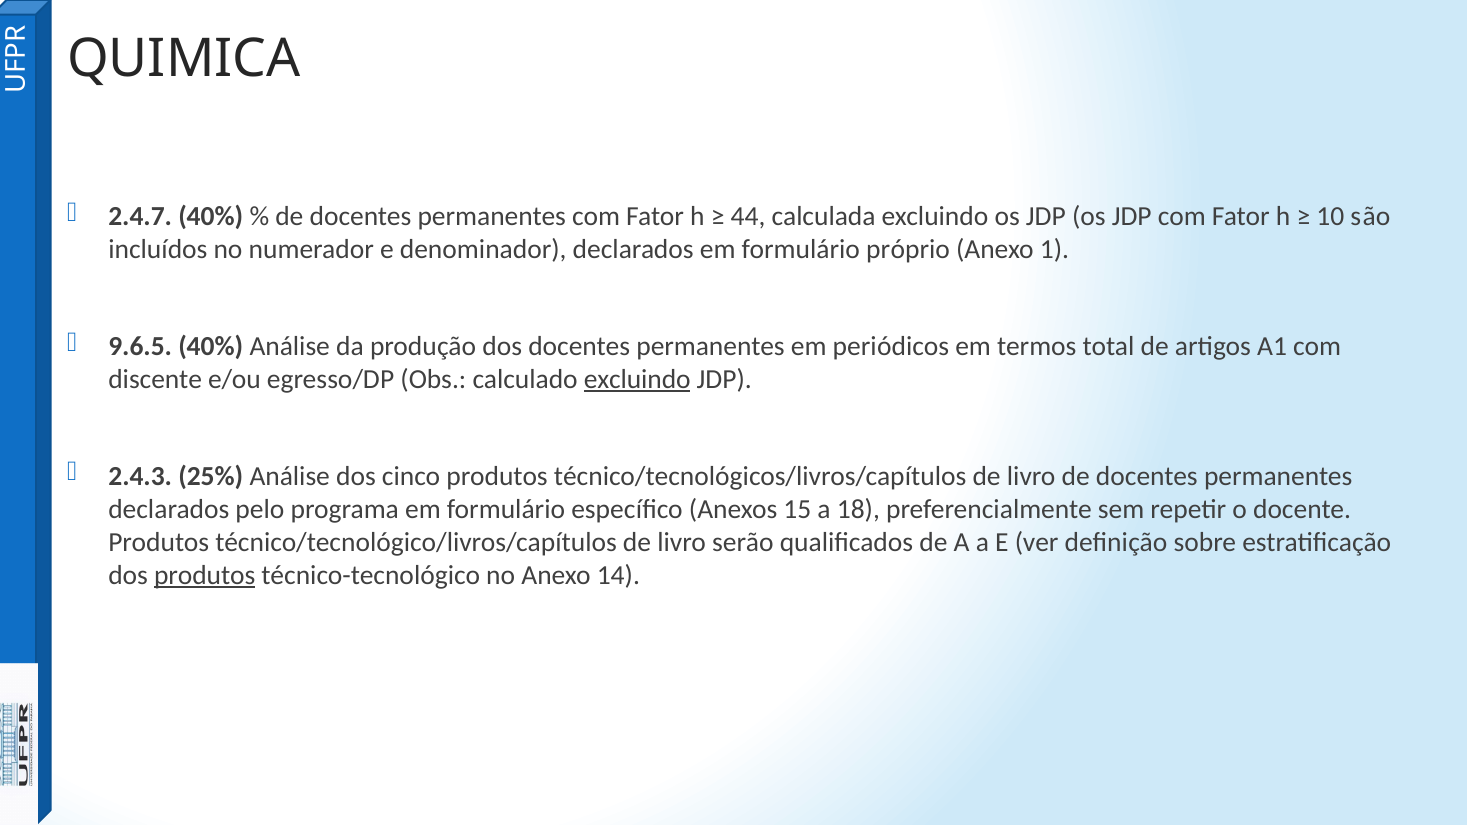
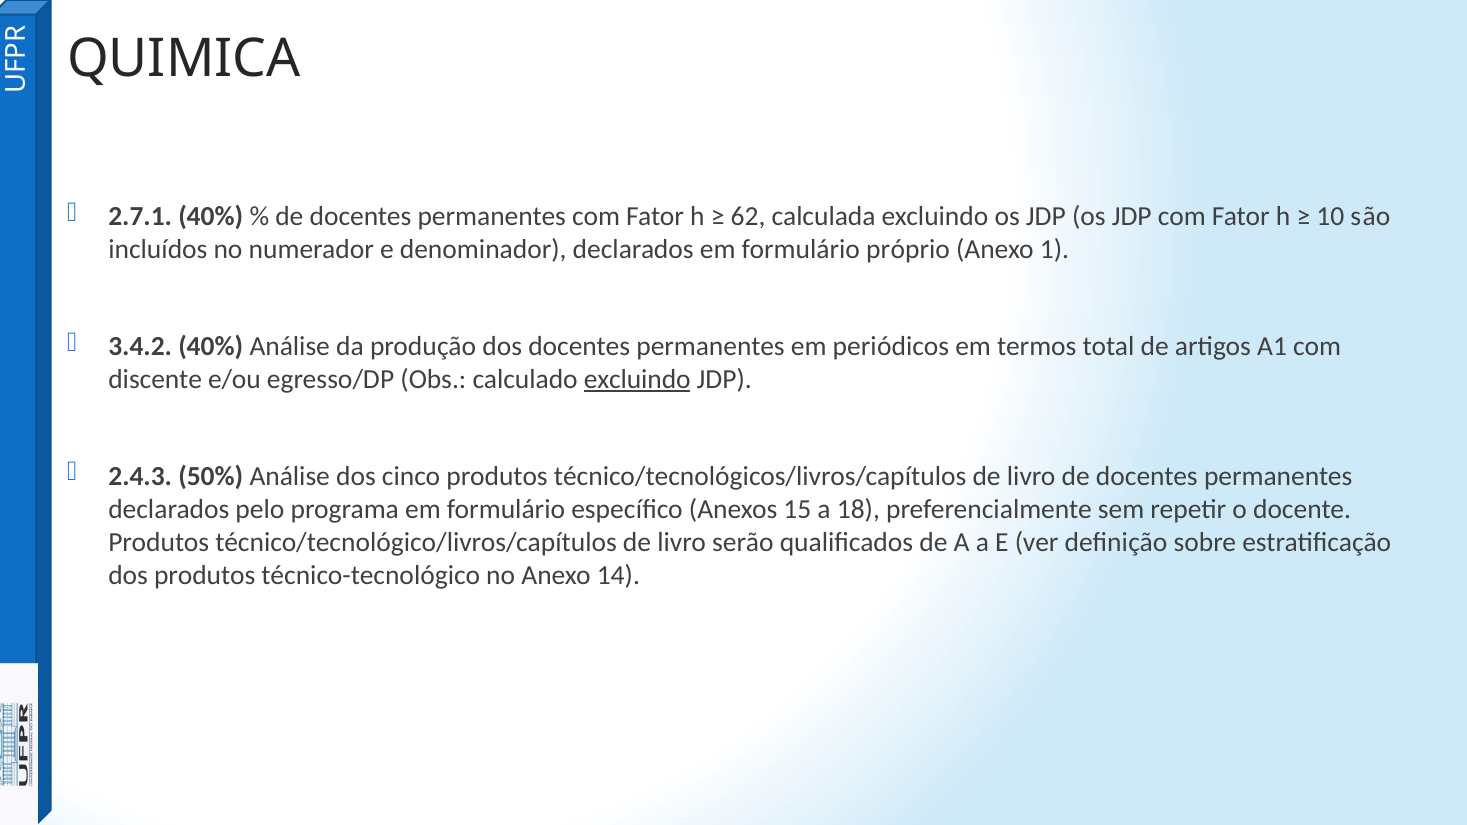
2.4.7: 2.4.7 -> 2.7.1 (140, 217)
44: 44 -> 62 (748, 217)
9.6.5: 9.6.5 -> 3.4.2 (140, 347)
25%: 25% -> 50% (211, 476)
produtos underline: present -> none (205, 575)
